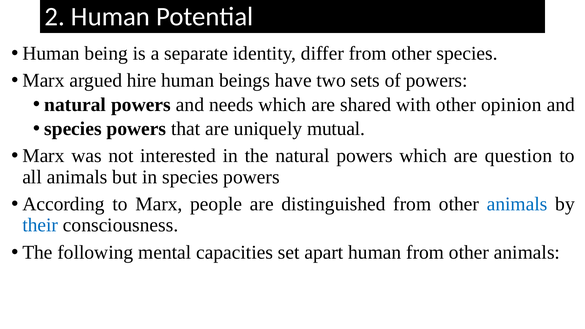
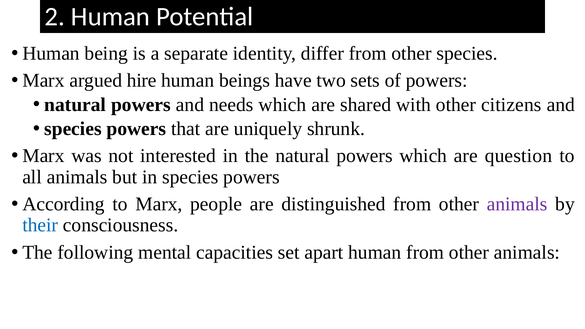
opinion: opinion -> citizens (511, 105)
mutual: mutual -> shrunk (336, 129)
animals colour: blue -> purple (517, 204)
